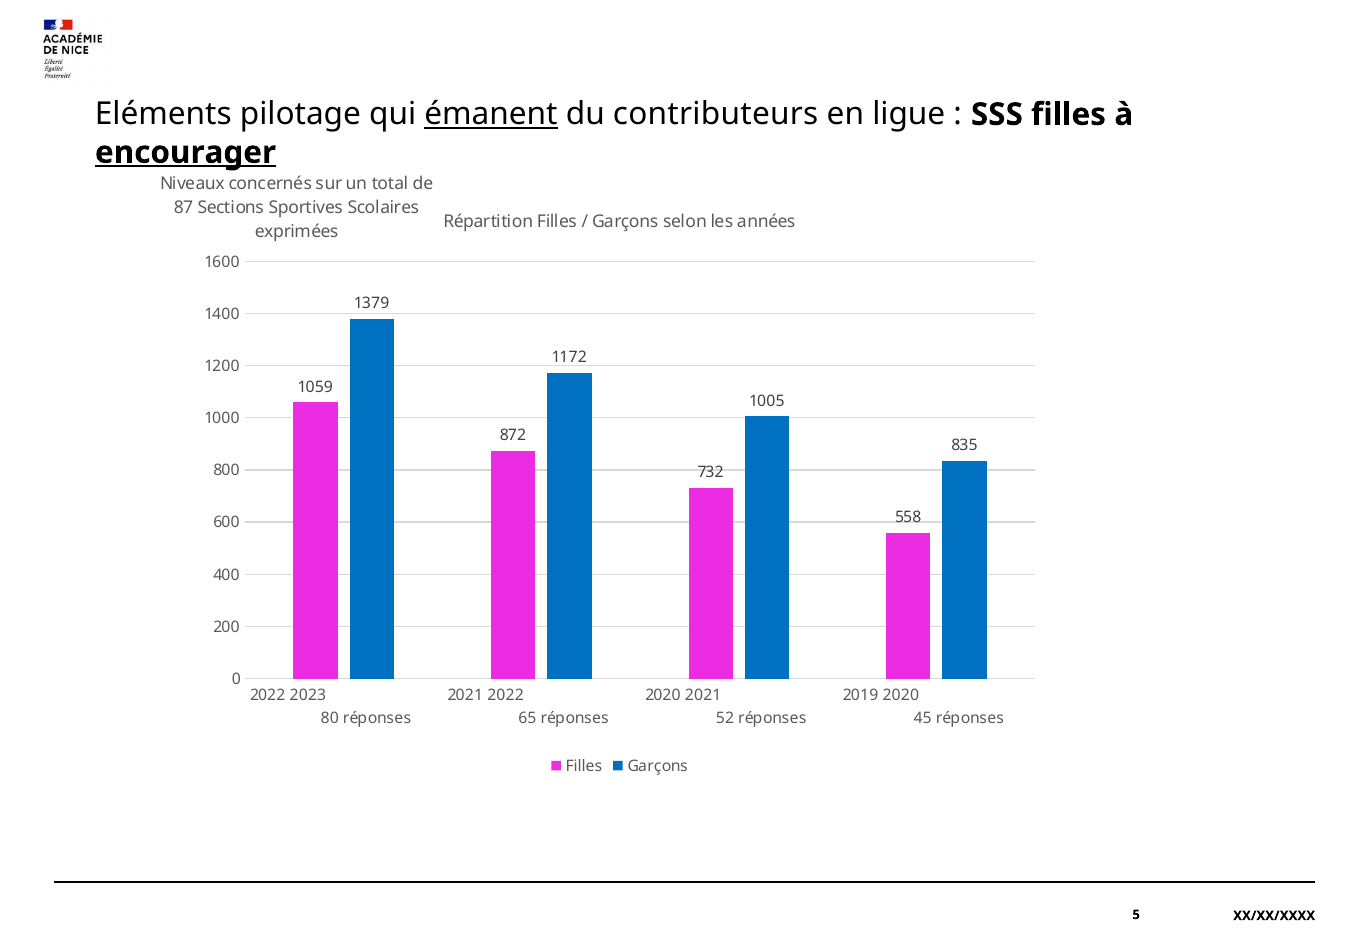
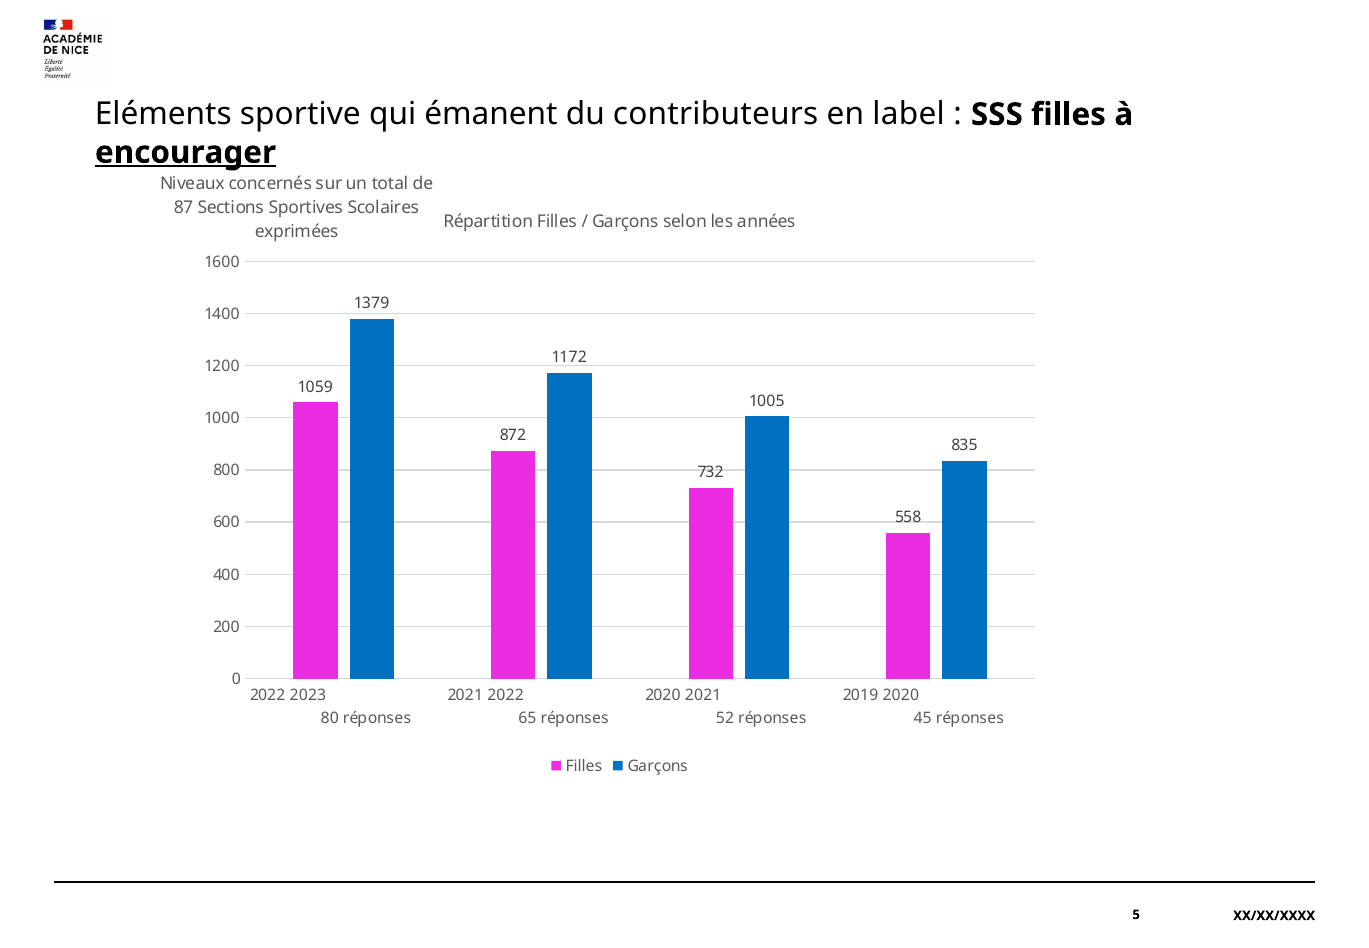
pilotage: pilotage -> sportive (300, 114)
émanent underline: present -> none (491, 114)
ligue: ligue -> label (909, 114)
